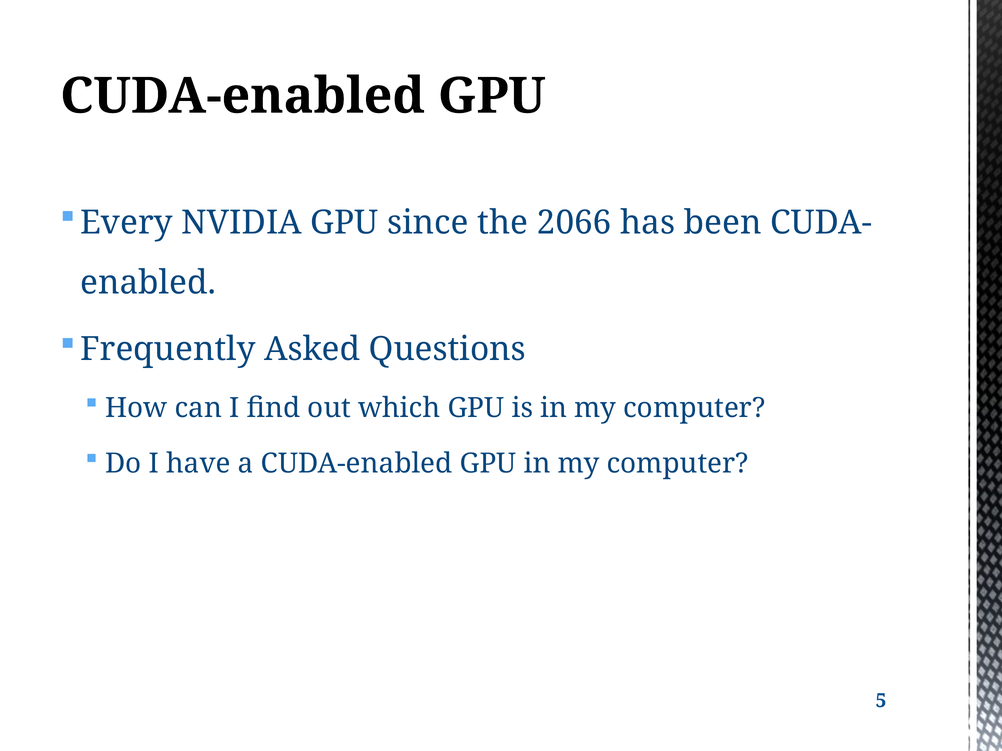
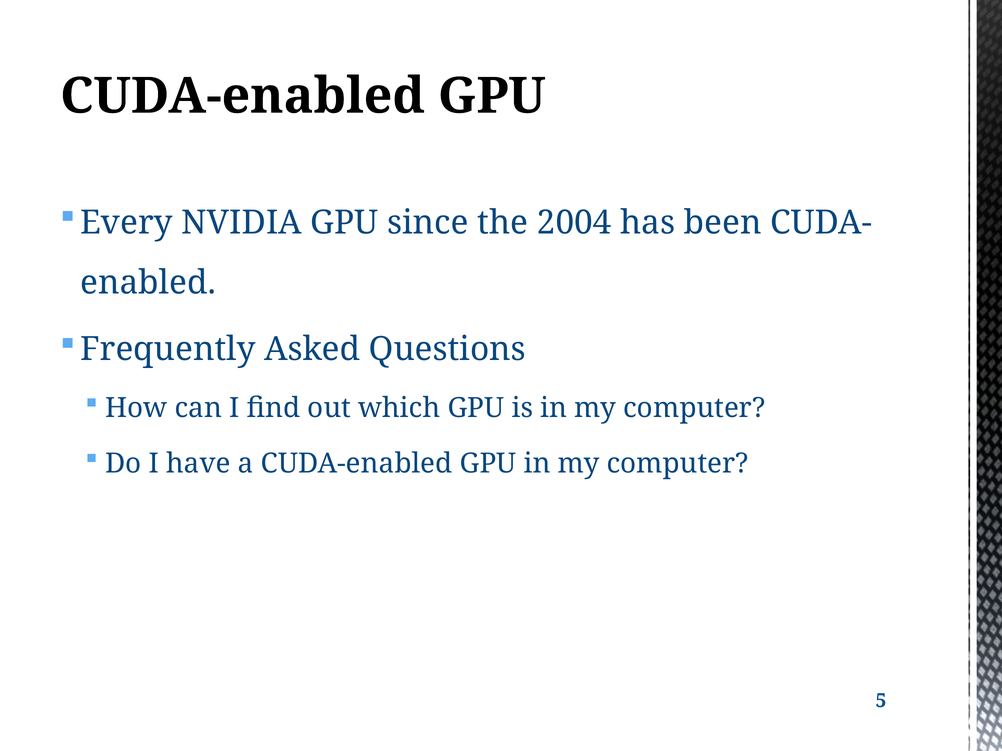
2066: 2066 -> 2004 (574, 223)
